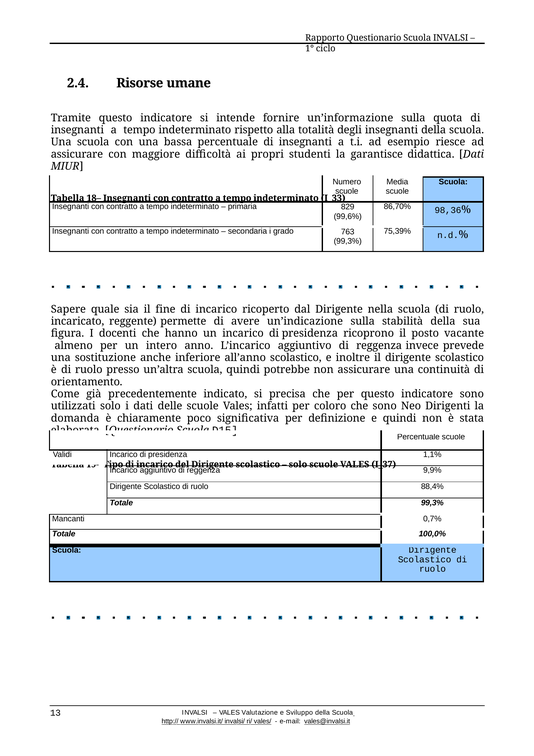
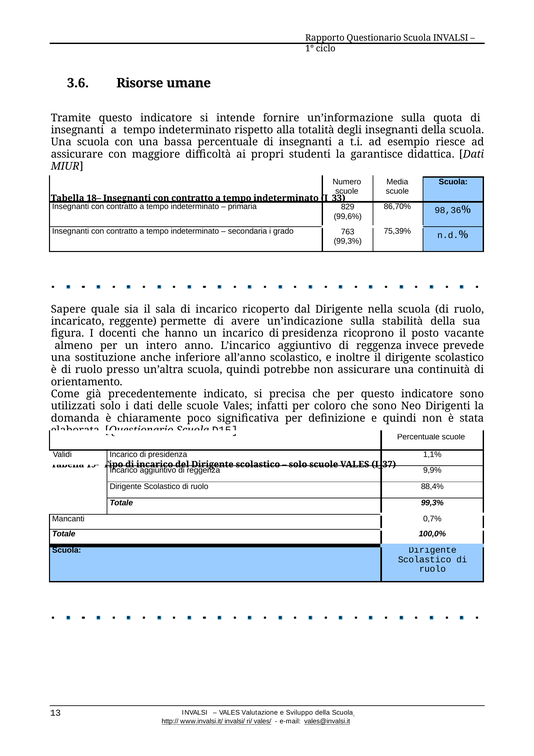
2.4: 2.4 -> 3.6 (78, 83)
fine: fine -> sala (166, 309)
